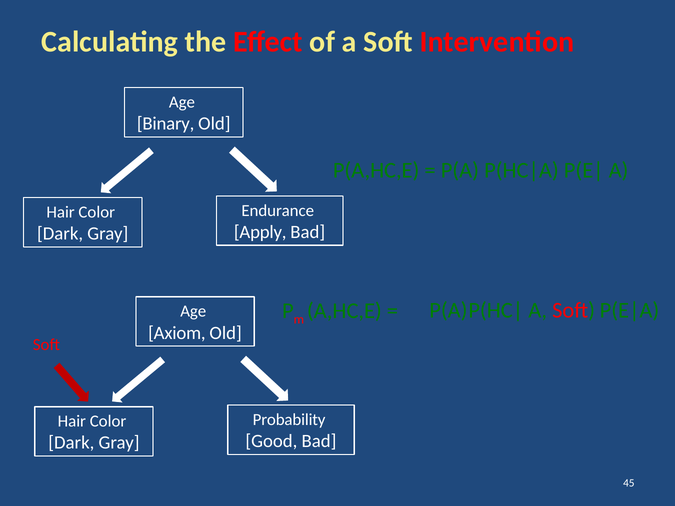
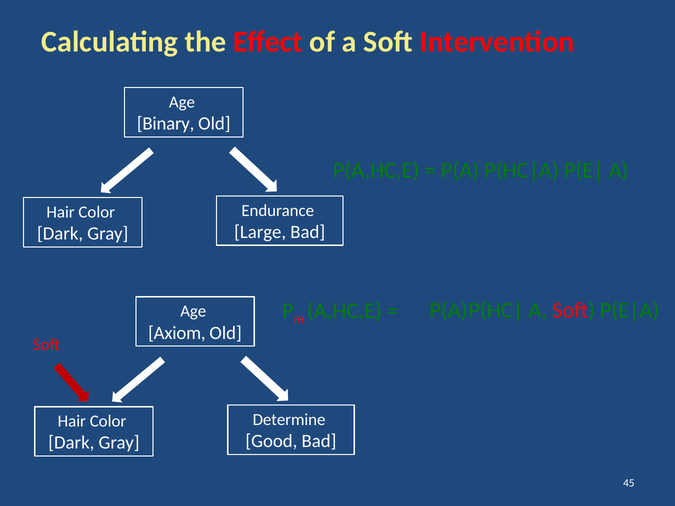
Apply: Apply -> Large (260, 232)
Probability: Probability -> Determine (289, 420)
